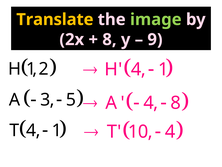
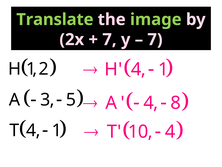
Translate colour: yellow -> light green (55, 19)
8: 8 -> 7 (109, 39)
9: 9 -> 7 (155, 39)
